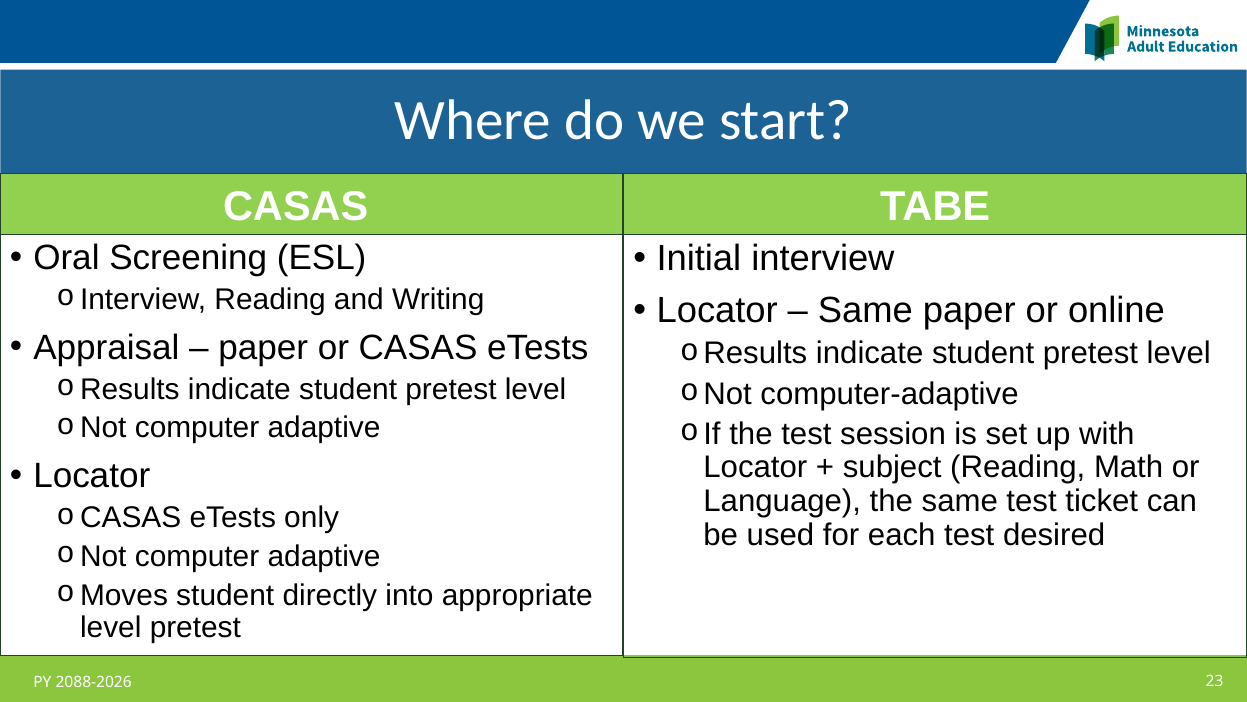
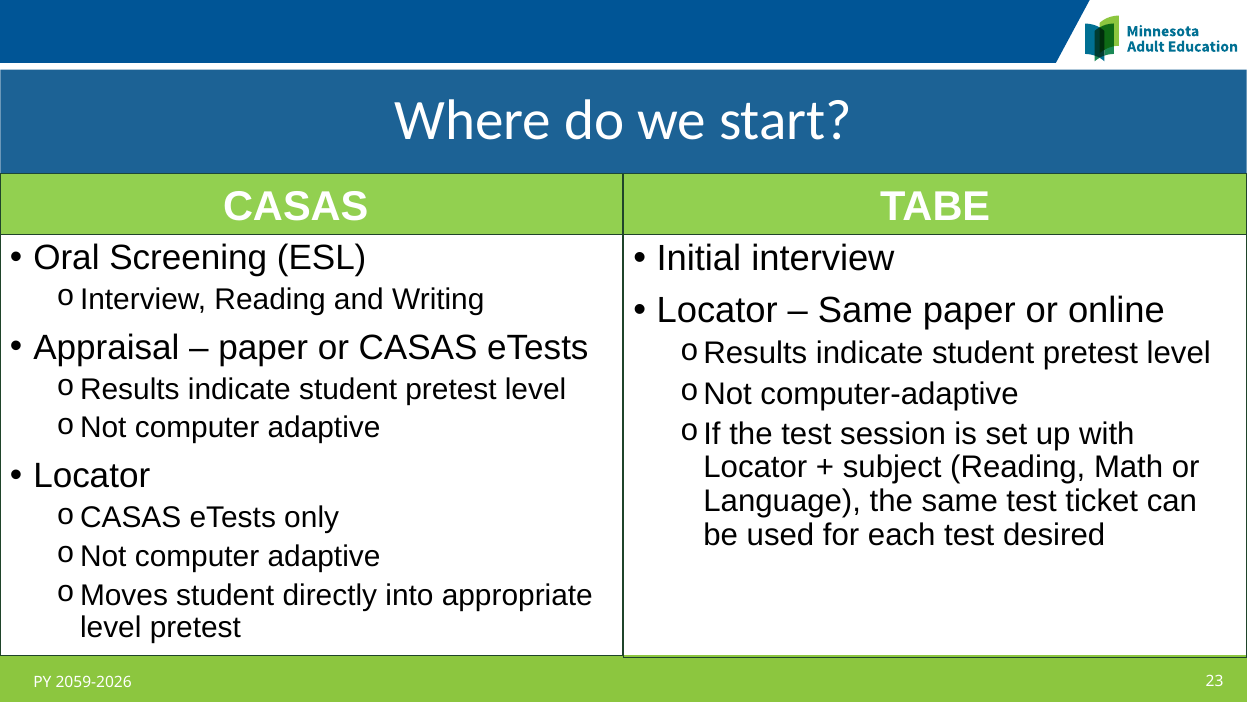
2088-2026: 2088-2026 -> 2059-2026 (94, 682)
